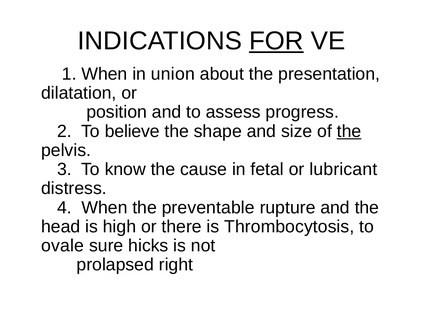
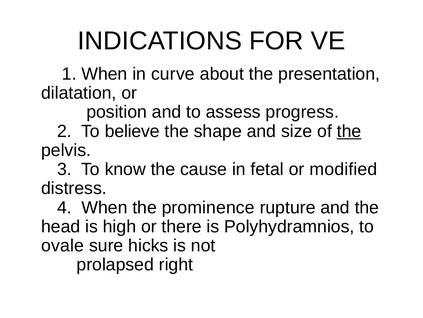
FOR underline: present -> none (276, 41)
union: union -> curve (173, 74)
lubricant: lubricant -> modified (343, 169)
preventable: preventable -> prominence (208, 207)
Thrombocytosis: Thrombocytosis -> Polyhydramnios (289, 226)
